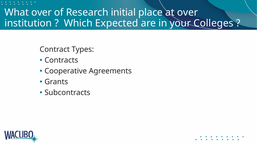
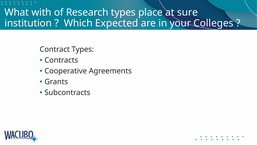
What over: over -> with (41, 12)
Research initial: initial -> types (123, 12)
at over: over -> sure (188, 12)
